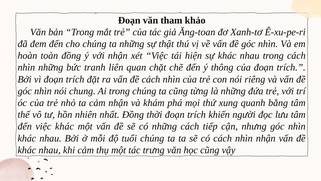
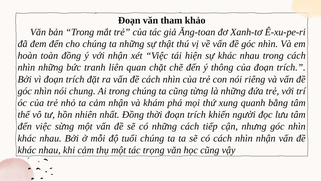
việc khác: khác -> sừng (65, 126)
trưng: trưng -> trọng (154, 150)
